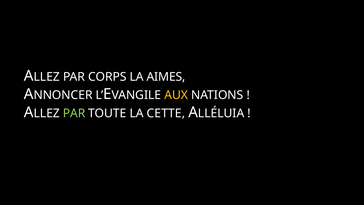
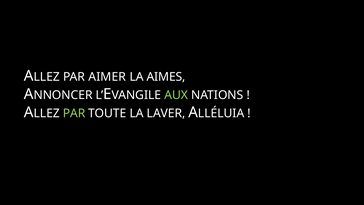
CORPS: CORPS -> AIMER (107, 77)
AUX colour: yellow -> light green (176, 95)
CETTE: CETTE -> LAVER (166, 113)
